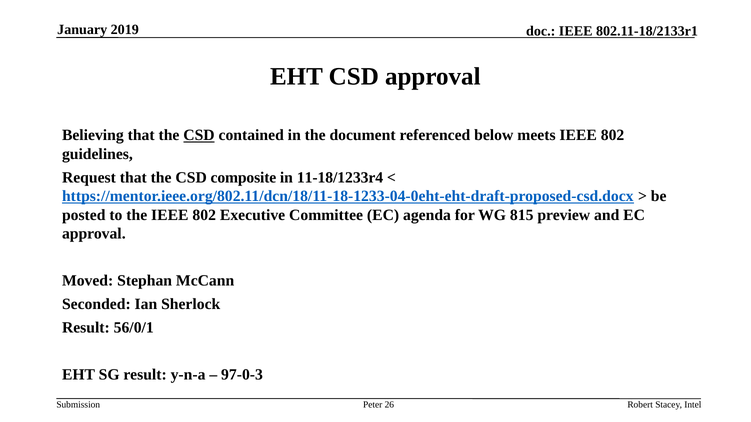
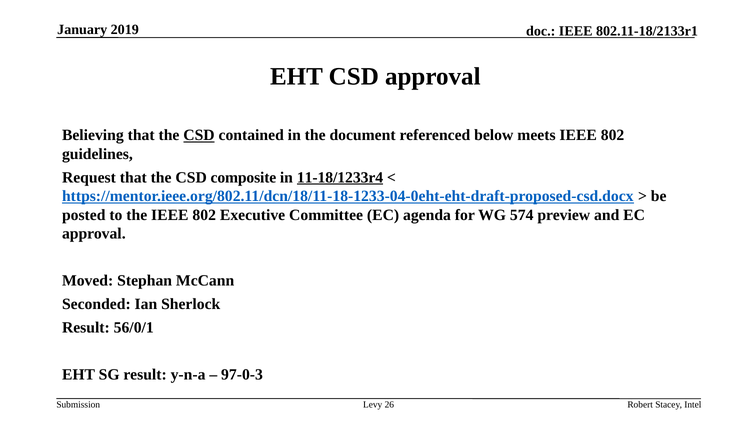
11-18/1233r4 underline: none -> present (340, 178)
815: 815 -> 574 (522, 215)
Peter: Peter -> Levy (373, 405)
